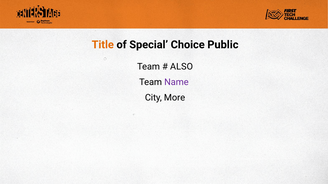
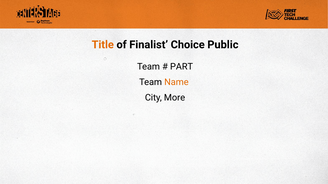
Special: Special -> Finalist (149, 45)
ALSO: ALSO -> PART (182, 67)
Name colour: purple -> orange (176, 82)
